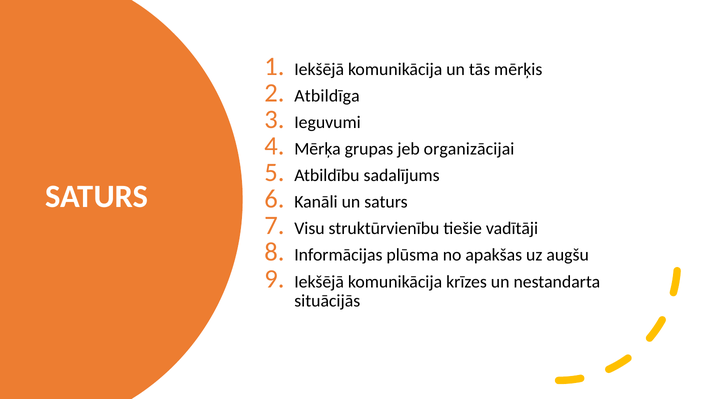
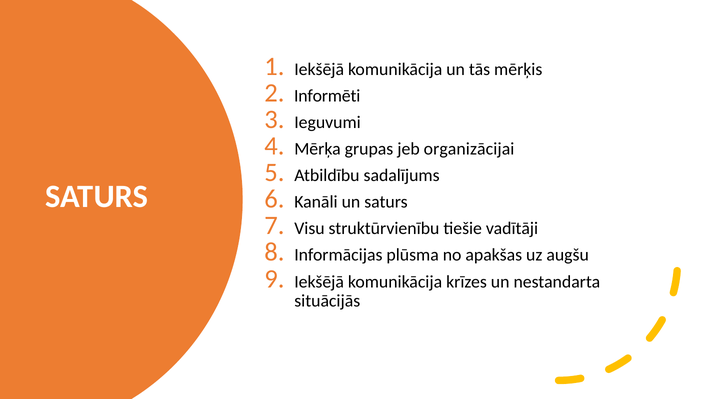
Atbildīga: Atbildīga -> Informēti (327, 96)
